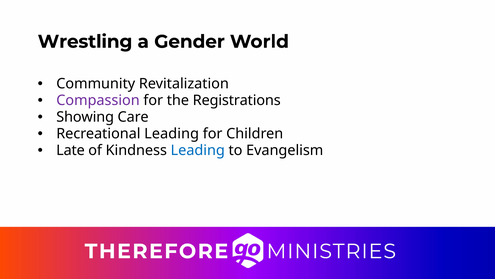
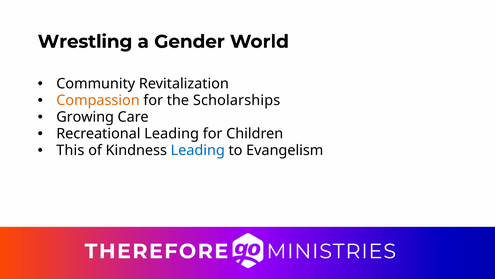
Compassion colour: purple -> orange (98, 100)
Registrations: Registrations -> Scholarships (237, 100)
Showing: Showing -> Growing (85, 117)
Late: Late -> This (70, 150)
